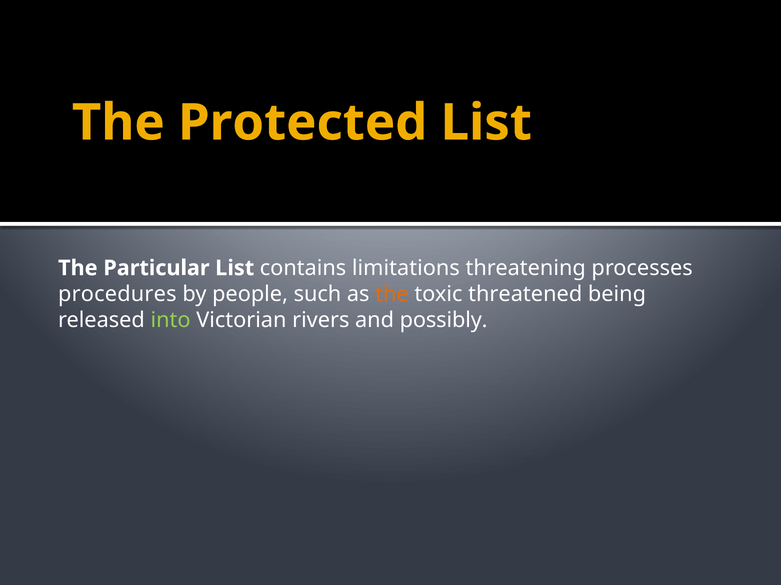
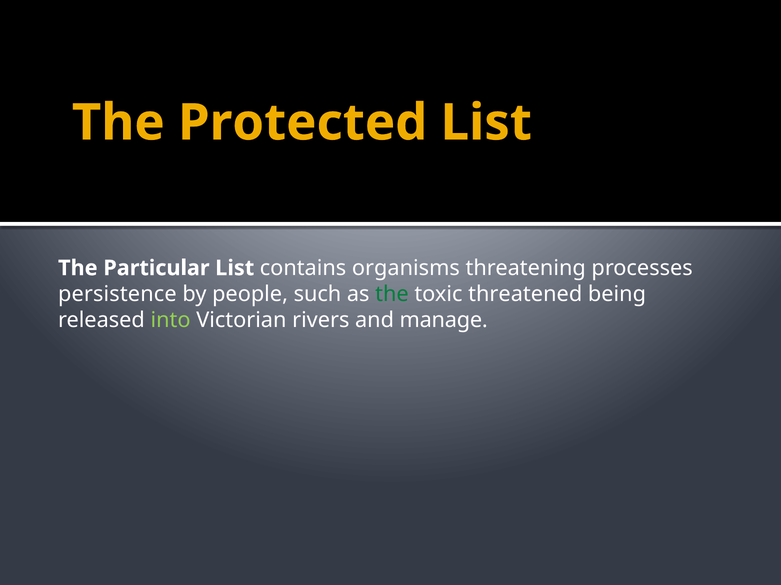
limitations: limitations -> organisms (406, 268)
procedures: procedures -> persistence (117, 294)
the colour: orange -> green (392, 294)
possibly: possibly -> manage (444, 321)
